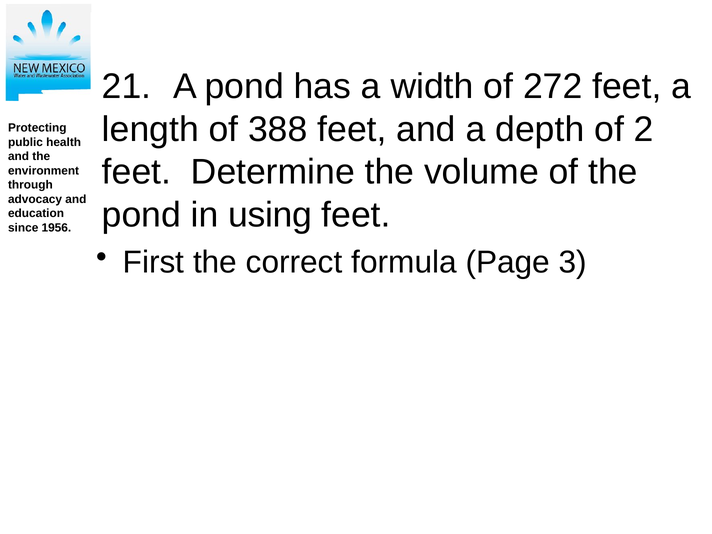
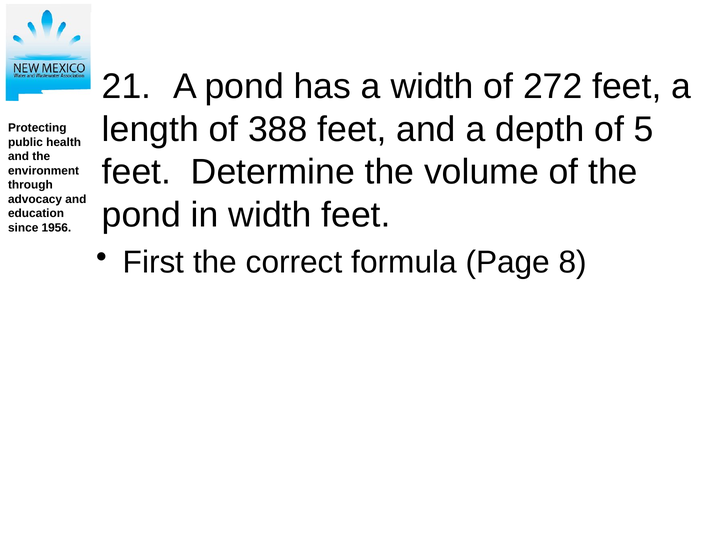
2: 2 -> 5 (644, 129)
in using: using -> width (270, 215)
3: 3 -> 8 (573, 263)
